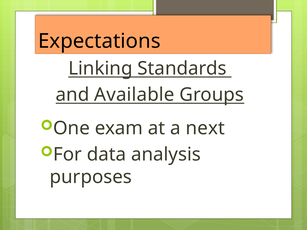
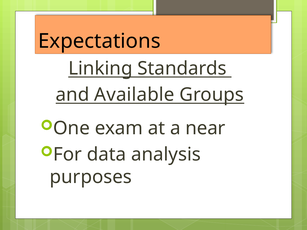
next: next -> near (205, 128)
